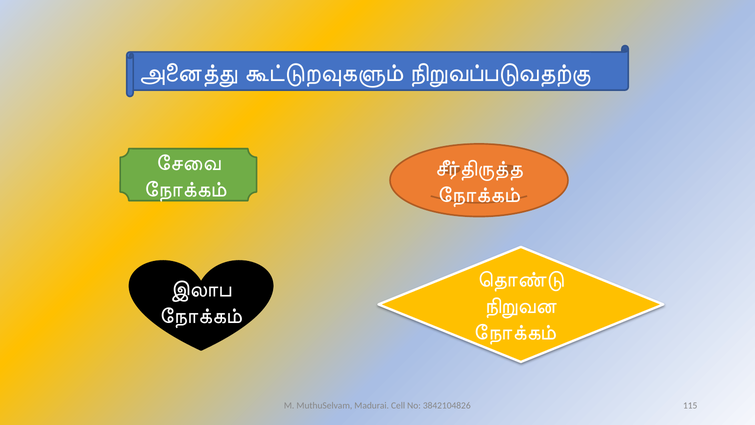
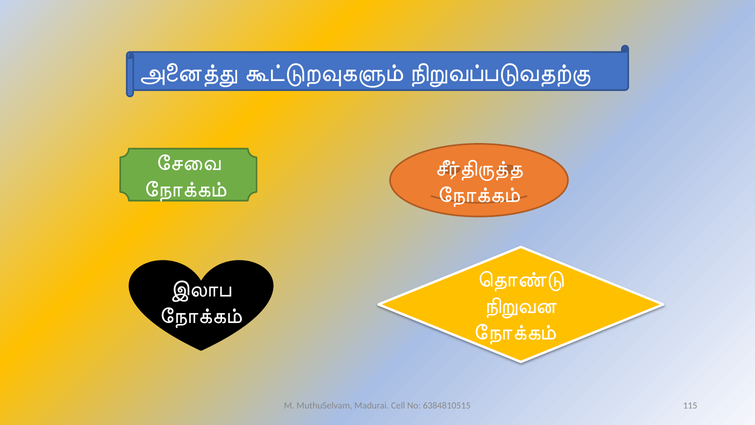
3842104826: 3842104826 -> 6384810515 (447, 405)
